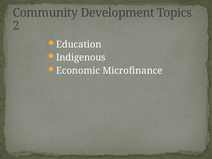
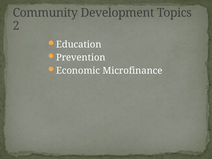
Indigenous: Indigenous -> Prevention (81, 58)
